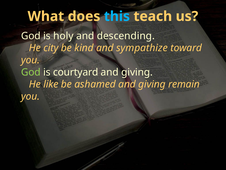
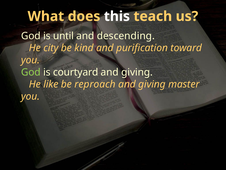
this colour: light blue -> white (117, 16)
holy: holy -> until (63, 36)
sympathize: sympathize -> purification (142, 48)
ashamed: ashamed -> reproach (95, 84)
remain: remain -> master (184, 84)
